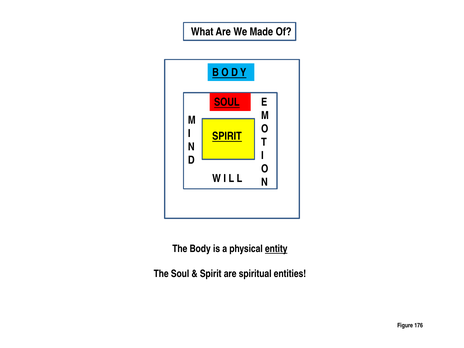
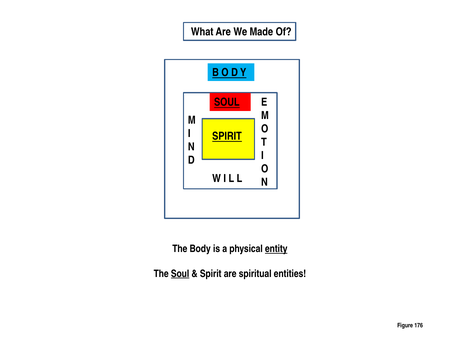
Soul underline: none -> present (180, 274)
